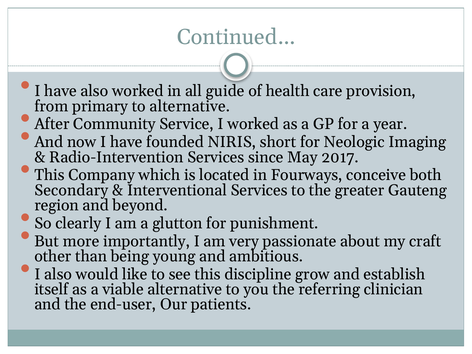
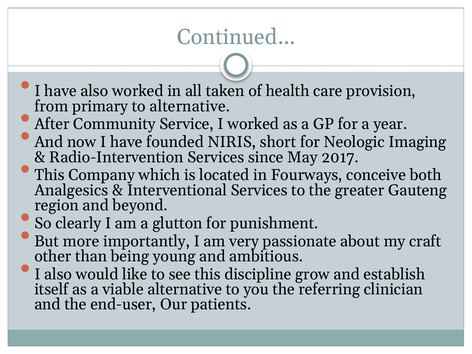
guide: guide -> taken (225, 91)
Secondary: Secondary -> Analgesics (71, 190)
